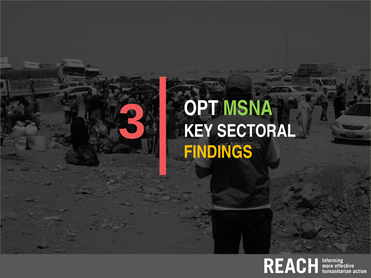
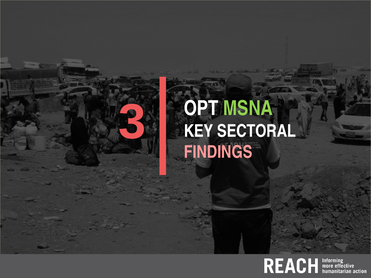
FINDINGS colour: yellow -> pink (218, 152)
